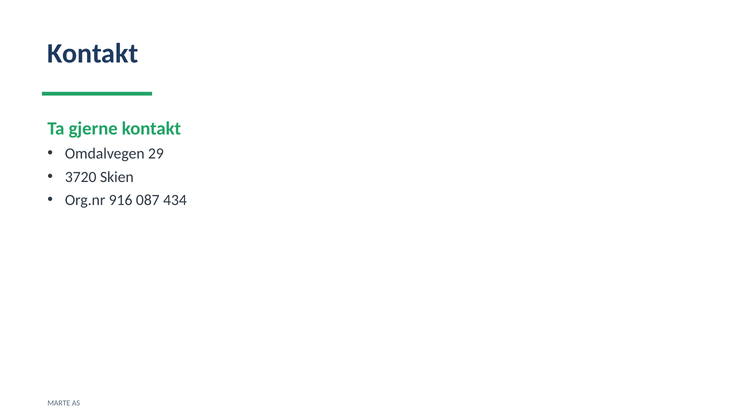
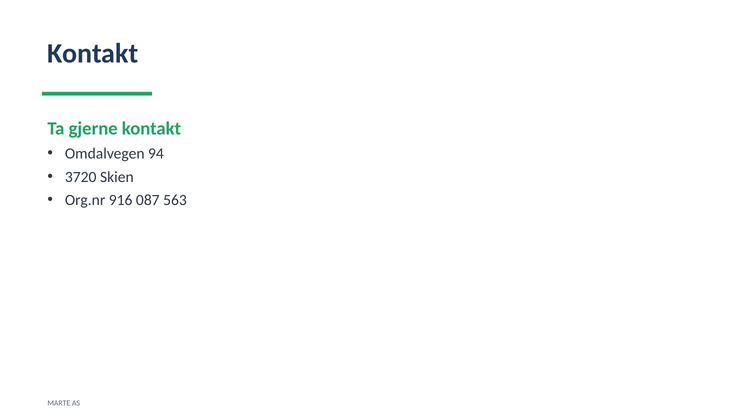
29: 29 -> 94 (156, 153)
434: 434 -> 563 (175, 200)
